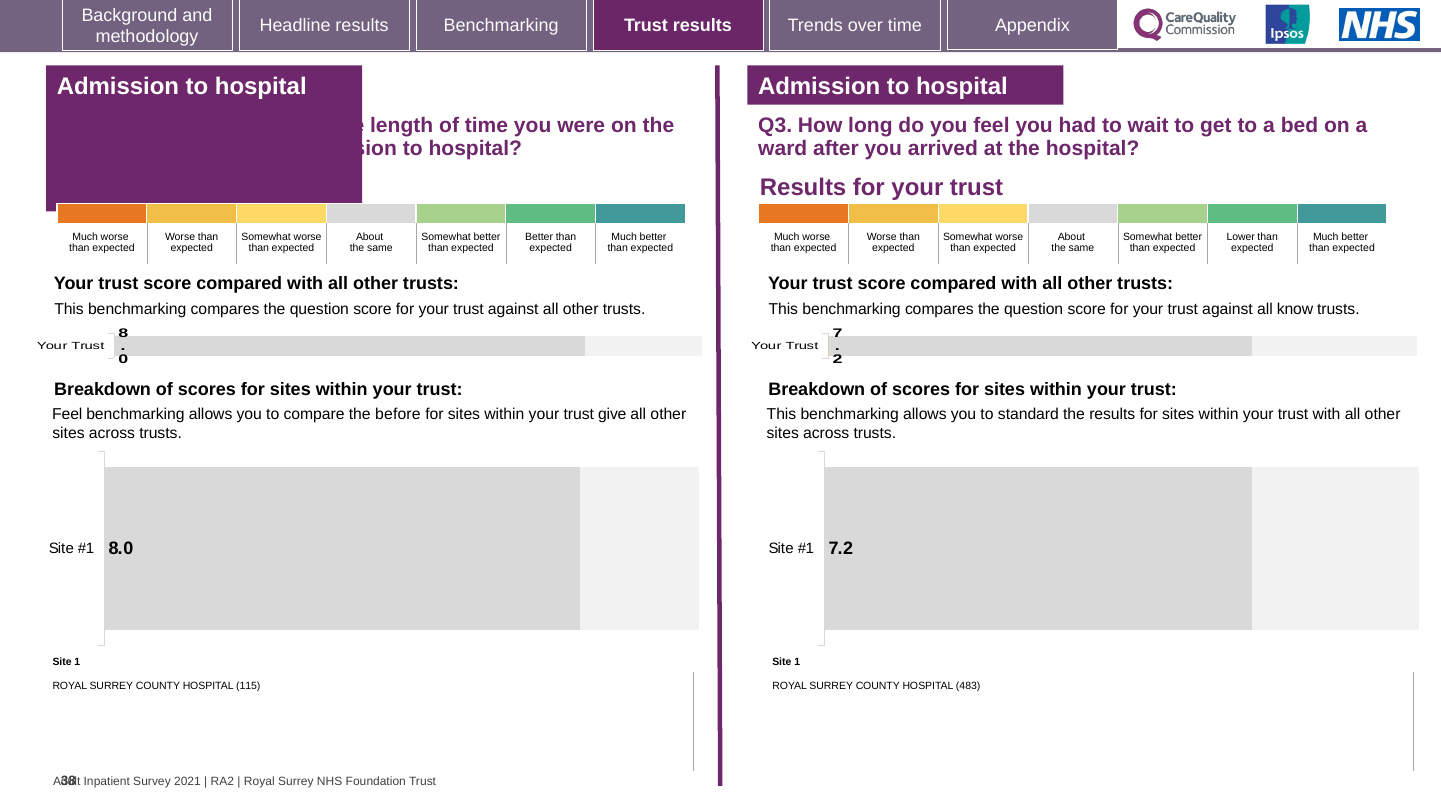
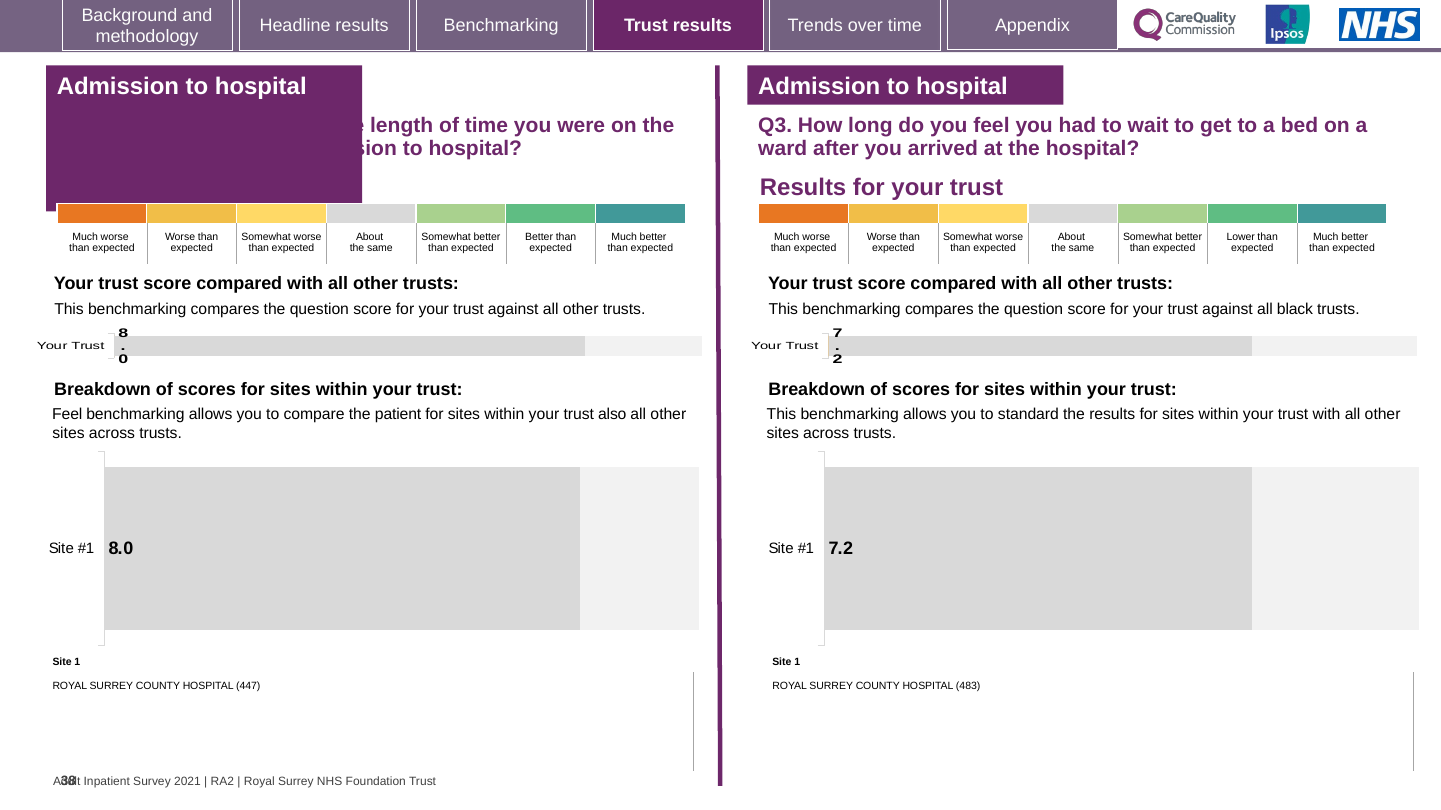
know: know -> black (1295, 309)
the before: before -> patient (398, 414)
give: give -> also (612, 414)
115: 115 -> 447 (248, 686)
